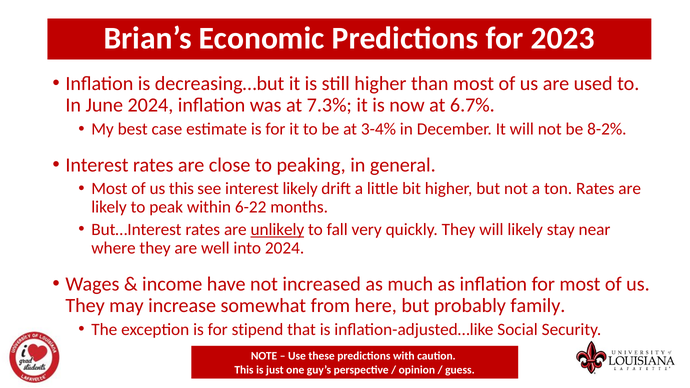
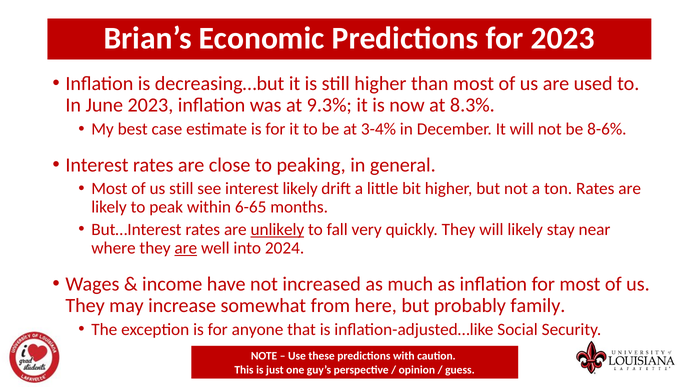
June 2024: 2024 -> 2023 (150, 105)
7.3%: 7.3% -> 9.3% (329, 105)
6.7%: 6.7% -> 8.3% (472, 105)
8-2%: 8-2% -> 8-6% (607, 129)
us this: this -> still (181, 189)
6-22: 6-22 -> 6-65 (251, 207)
are underline: none -> present (186, 248)
stipend: stipend -> anyone (257, 330)
